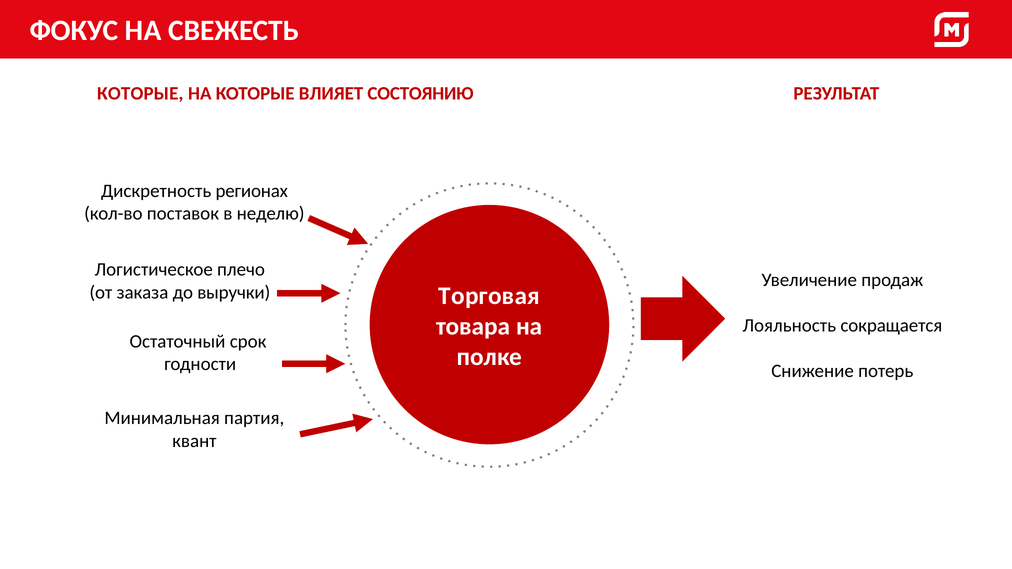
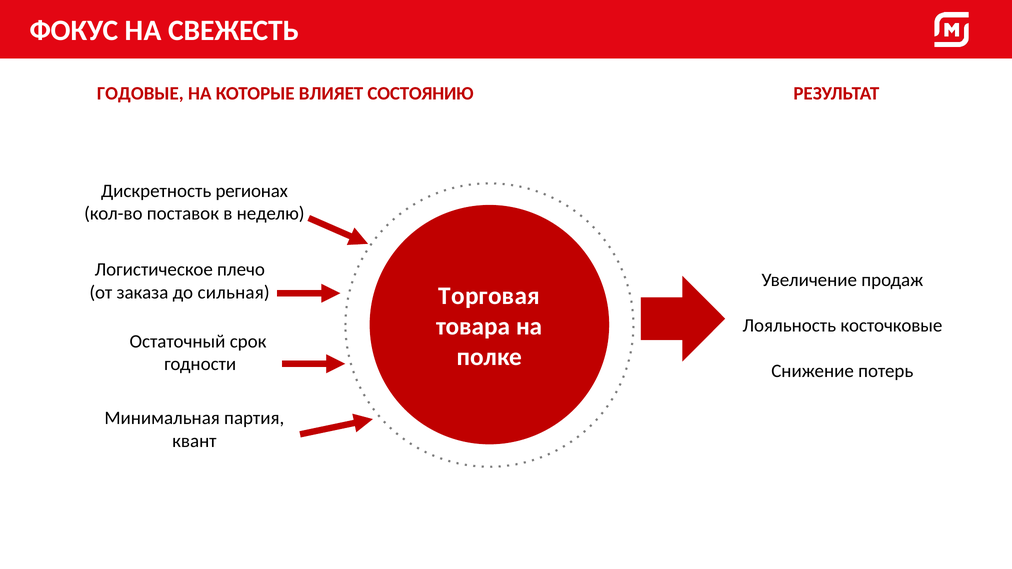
КОТОРЫЕ: КОТОРЫЕ -> ГОДОВЫЕ (140, 94)
выручки: выручки -> сильная (234, 292)
сокращается: сокращается -> косточковые (891, 325)
